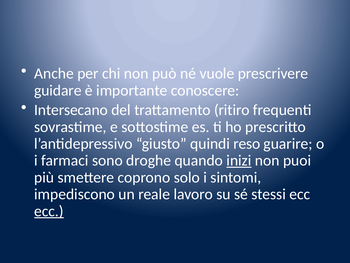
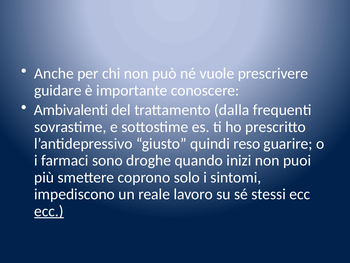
Intersecano: Intersecano -> Ambivalenti (71, 110)
ritiro: ritiro -> dalla (232, 110)
inizi underline: present -> none (239, 160)
